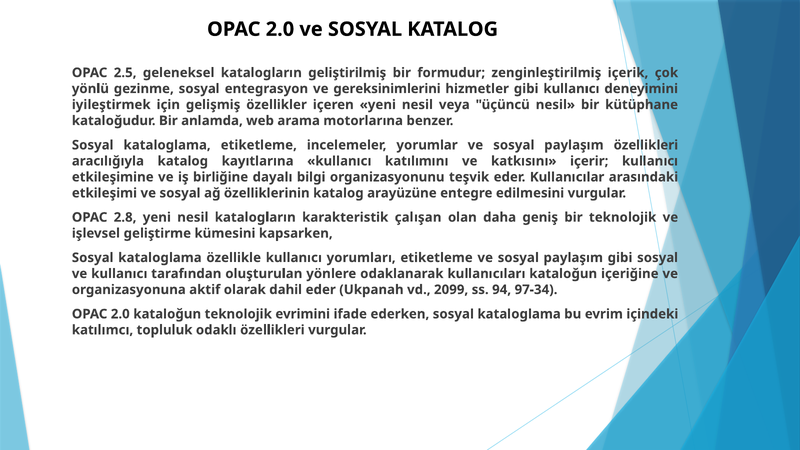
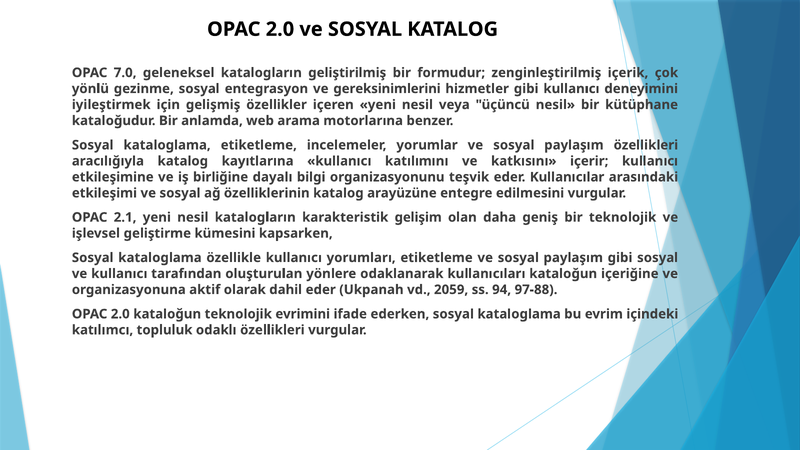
2.5: 2.5 -> 7.0 (125, 73)
2.8: 2.8 -> 2.1 (125, 217)
çalışan: çalışan -> gelişim (418, 217)
2099: 2099 -> 2059 (451, 290)
97-34: 97-34 -> 97-88 (536, 290)
